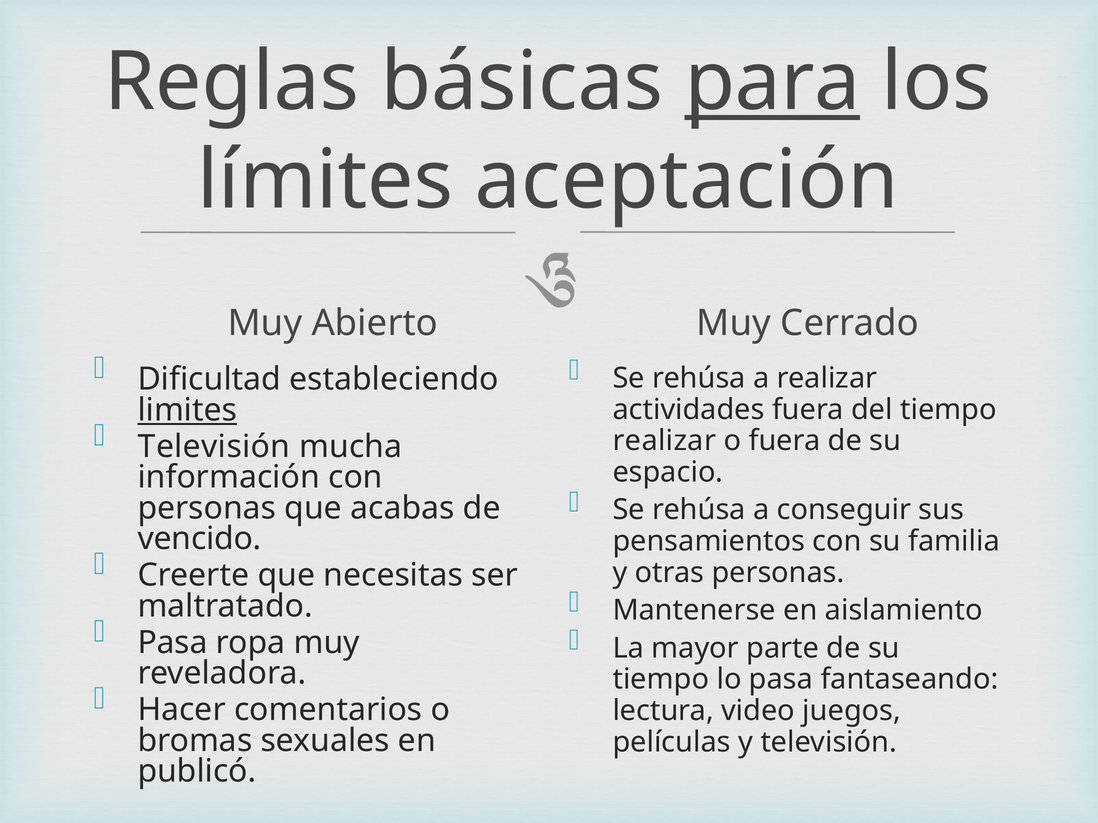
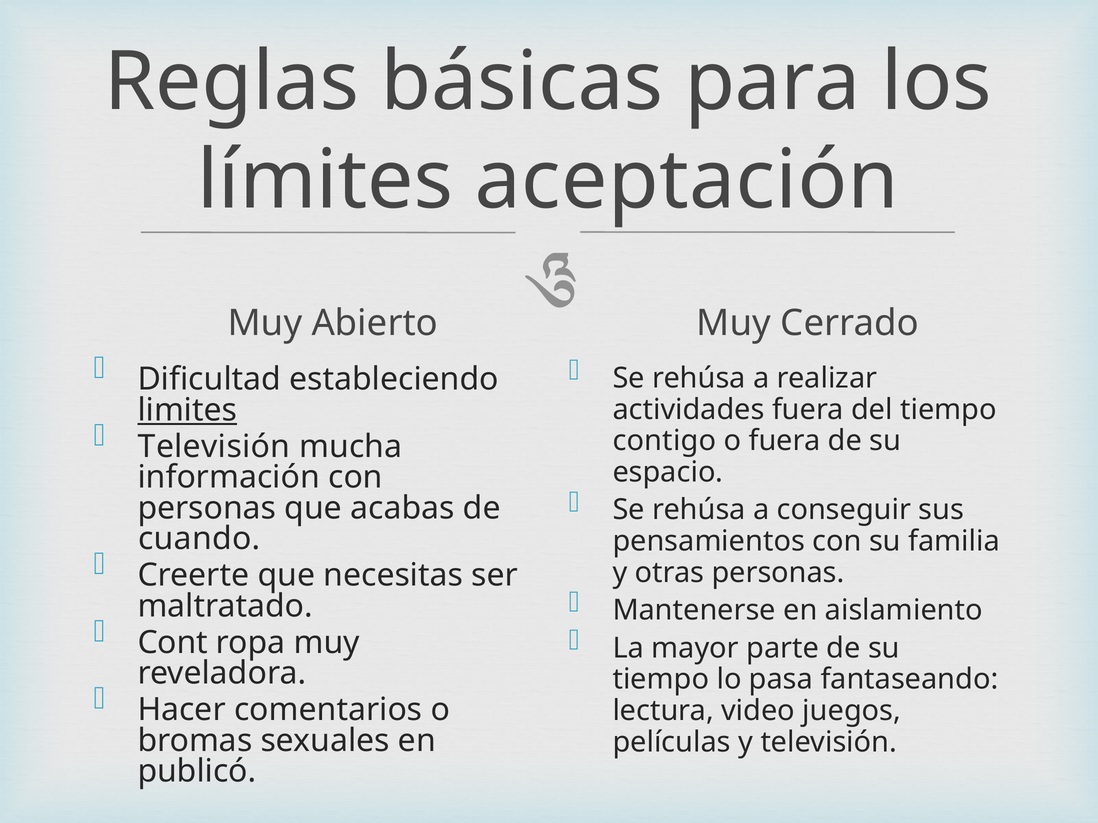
para underline: present -> none (773, 82)
realizar: realizar -> contigo (664, 441)
vencido: vencido -> cuando (199, 539)
Pasa: Pasa -> Cont (173, 643)
